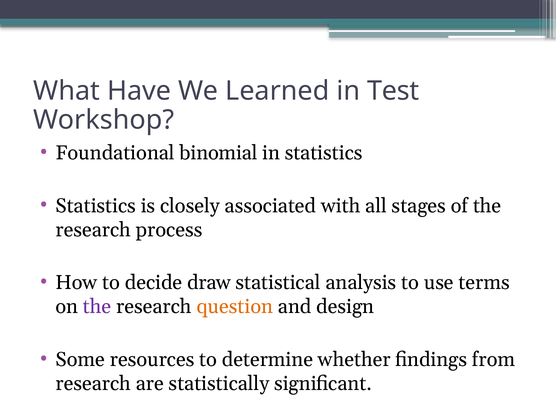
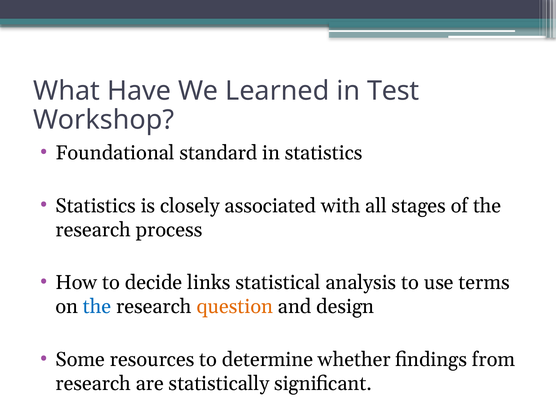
binomial: binomial -> standard (219, 153)
draw: draw -> links (209, 283)
the colour: purple -> blue (97, 307)
